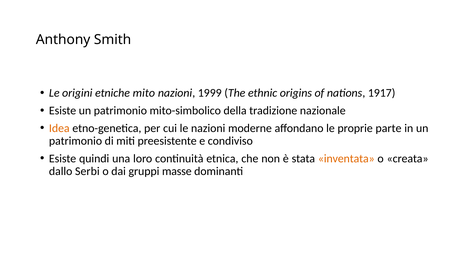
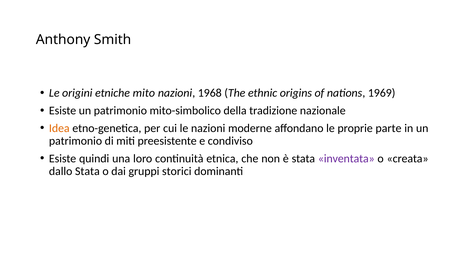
1999: 1999 -> 1968 (210, 93)
1917: 1917 -> 1969 (382, 93)
inventata colour: orange -> purple (346, 159)
dallo Serbi: Serbi -> Stata (87, 171)
masse: masse -> storici (177, 171)
